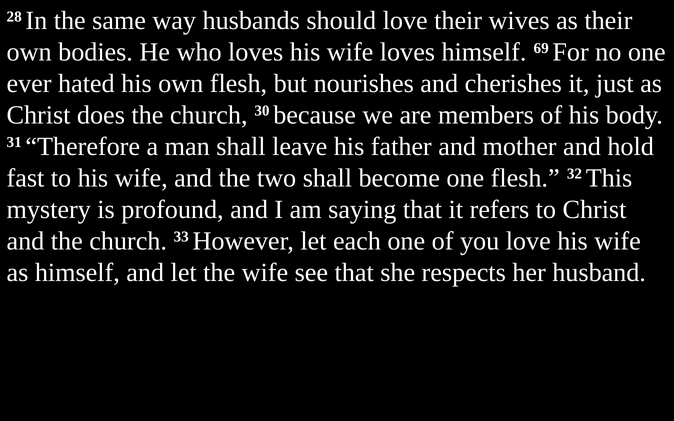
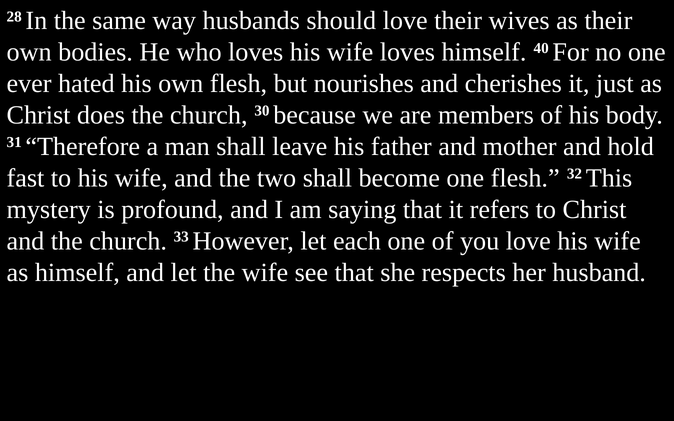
69: 69 -> 40 (541, 48)
